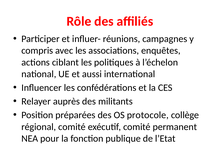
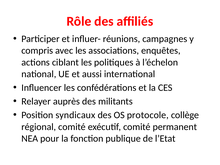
préparées: préparées -> syndicaux (75, 115)
